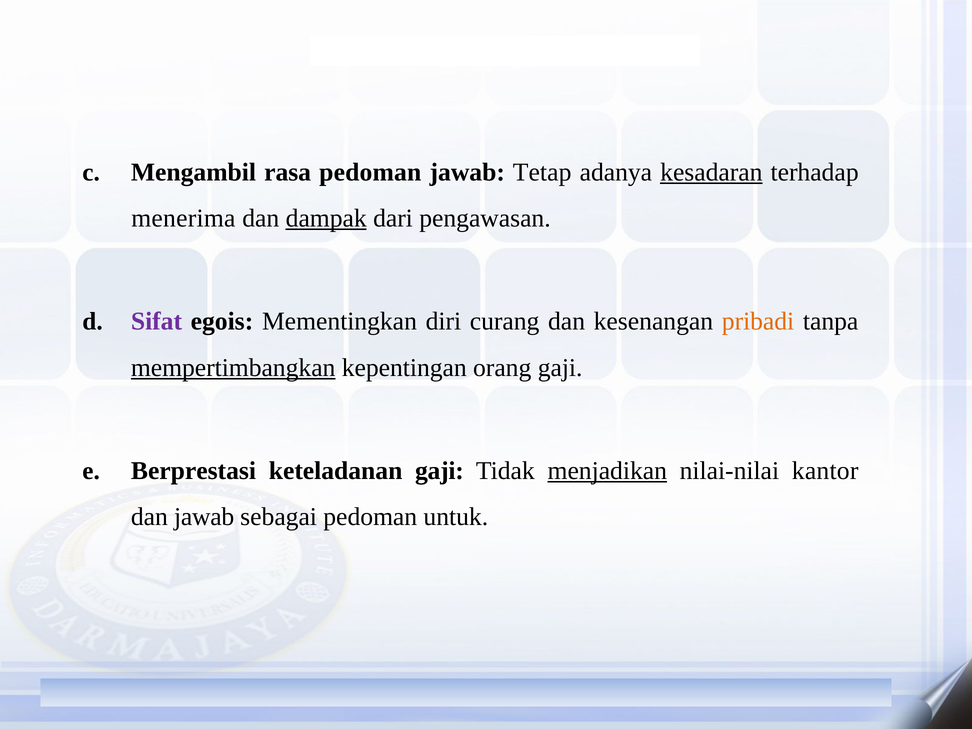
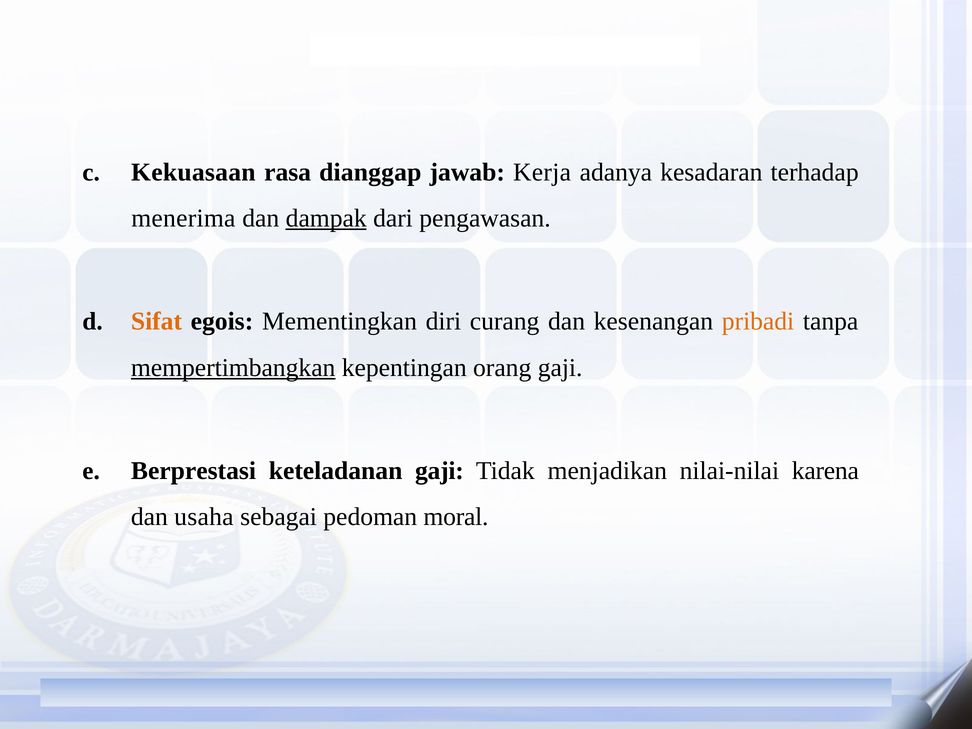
Mengambil: Mengambil -> Kekuasaan (193, 172)
rasa pedoman: pedoman -> dianggap (370, 172)
Tetap: Tetap -> Kerja (542, 172)
kesadaran underline: present -> none (711, 172)
Sifat colour: purple -> orange (156, 322)
menjadikan underline: present -> none (607, 471)
kantor: kantor -> karena (825, 471)
dan jawab: jawab -> usaha (204, 517)
untuk: untuk -> moral (456, 517)
